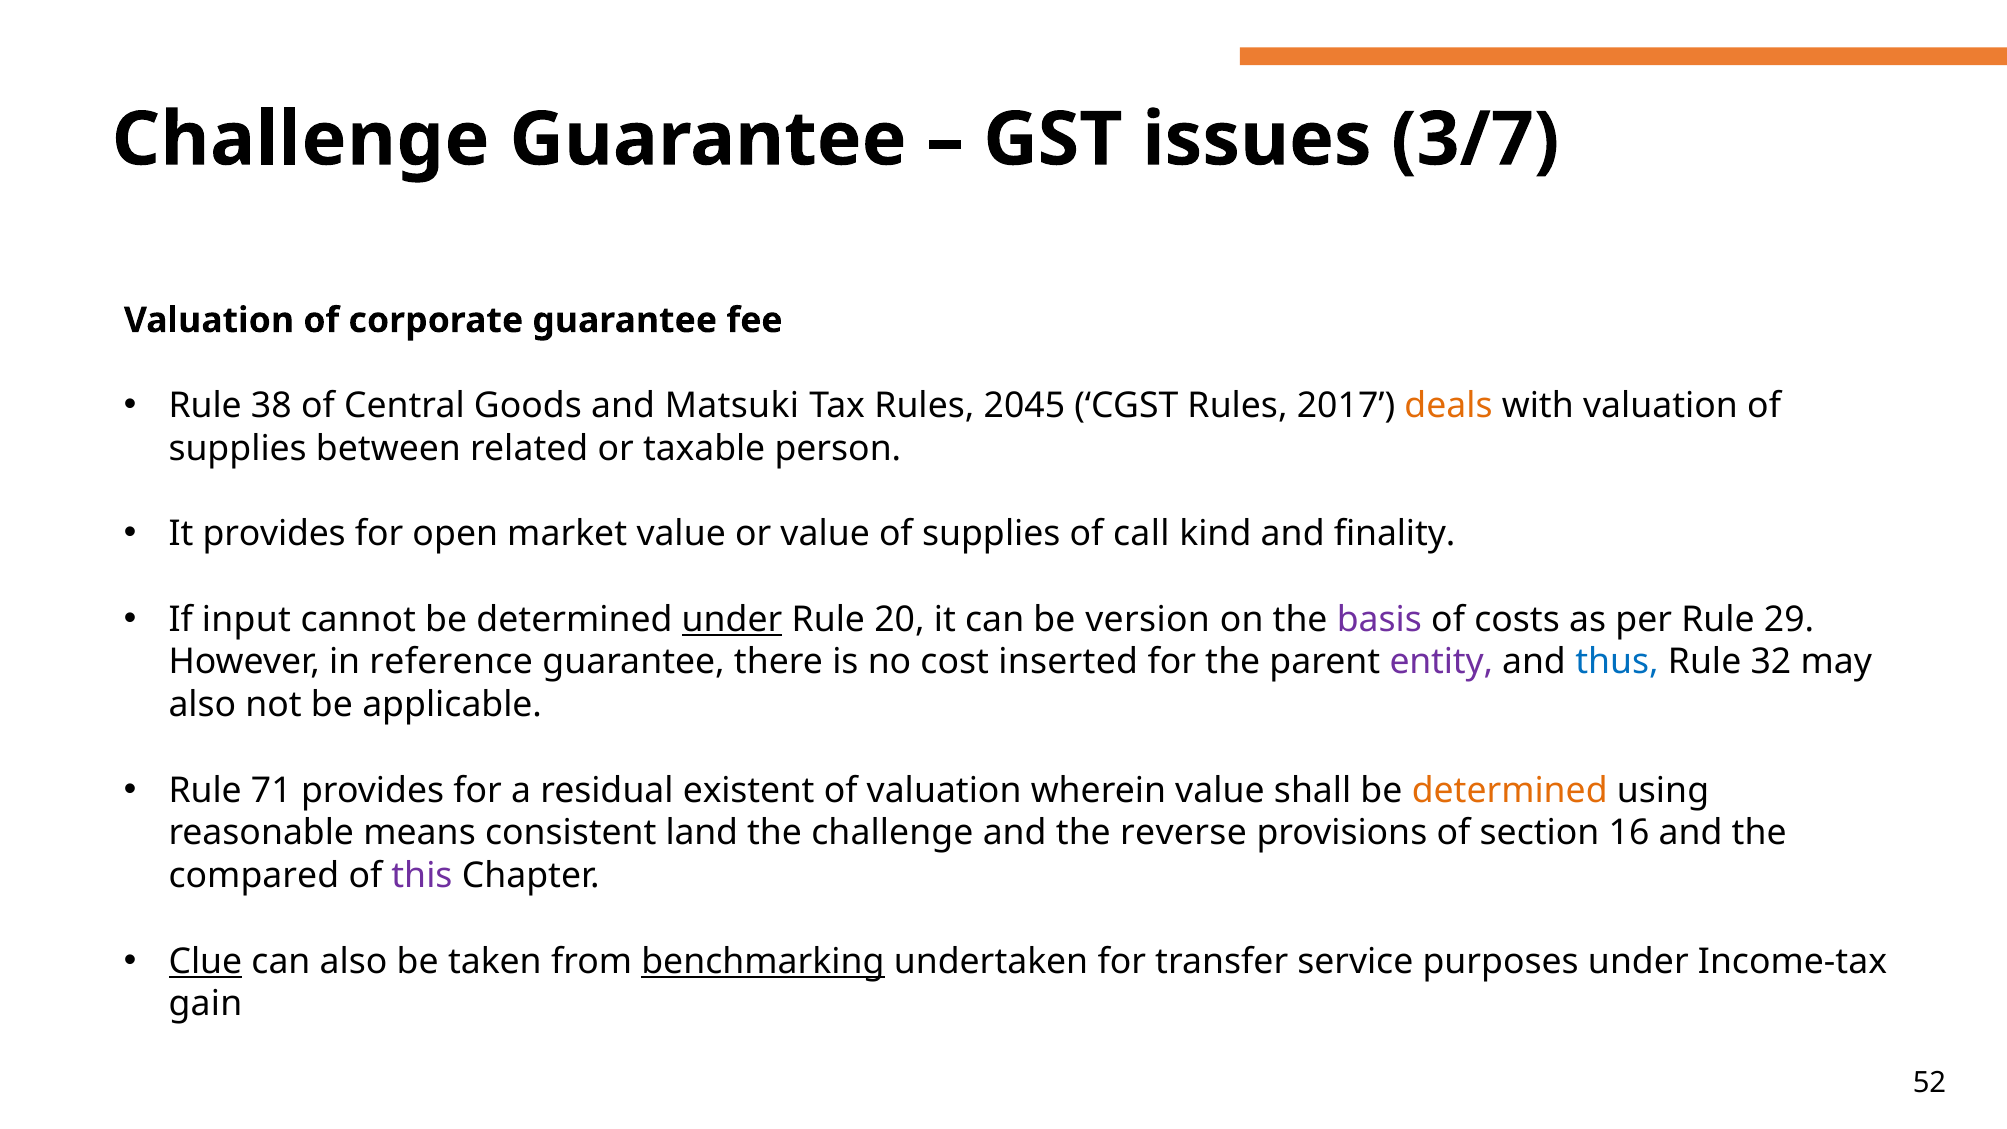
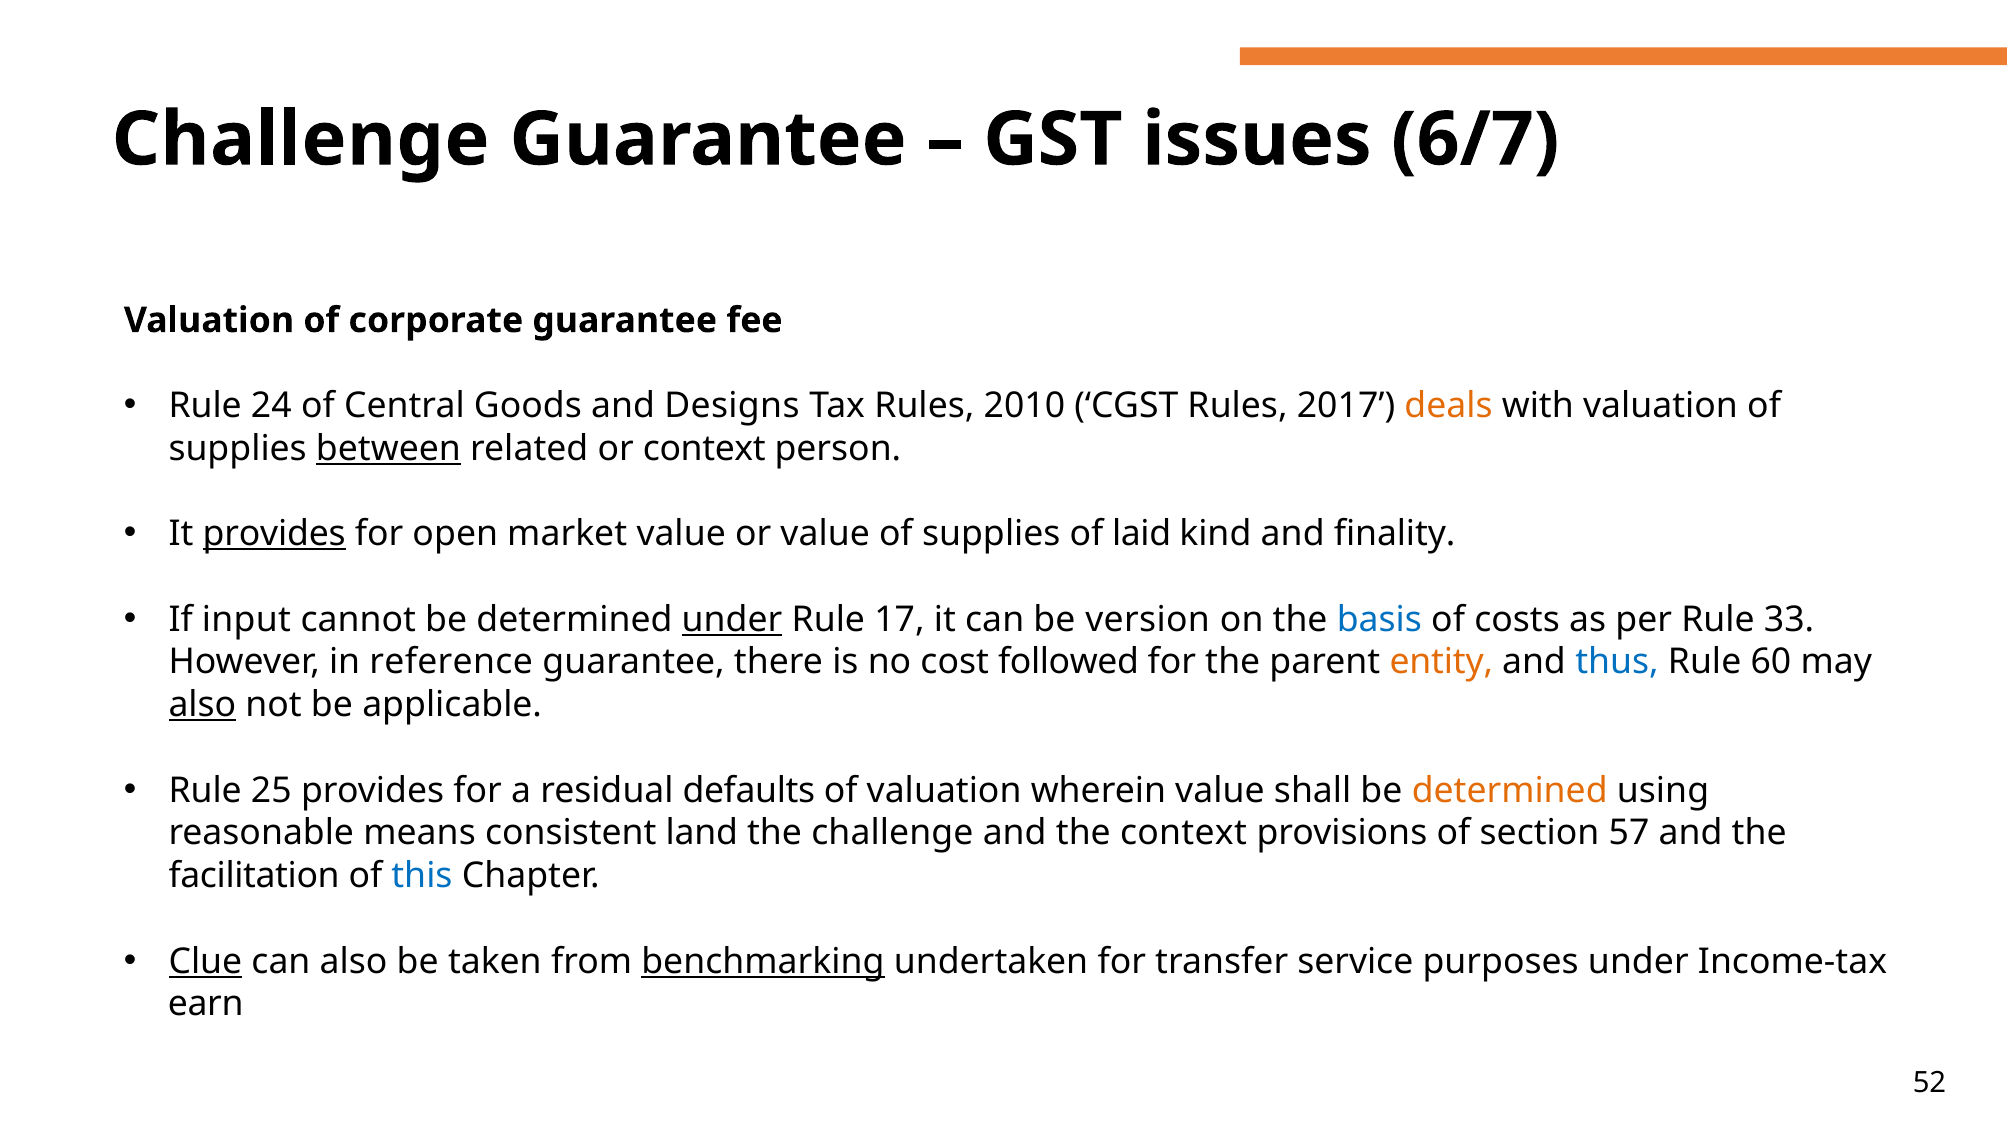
3/7: 3/7 -> 6/7 (1475, 140)
38: 38 -> 24 (271, 406)
Matsuki: Matsuki -> Designs (732, 406)
2045: 2045 -> 2010 (1024, 406)
between underline: none -> present (388, 449)
or taxable: taxable -> context (704, 449)
provides underline: none -> present (274, 534)
call: call -> laid (1142, 534)
20: 20 -> 17 (899, 619)
basis colour: purple -> blue (1379, 619)
29: 29 -> 33 (1789, 619)
inserted: inserted -> followed (1069, 662)
entity colour: purple -> orange (1441, 662)
32: 32 -> 60 (1771, 662)
also underline: none -> present (202, 705)
71: 71 -> 25 (271, 790)
existent: existent -> defaults (749, 790)
the reverse: reverse -> context (1183, 833)
16: 16 -> 57 (1629, 833)
compared: compared -> facilitation (254, 876)
this colour: purple -> blue (422, 876)
gain: gain -> earn (206, 1004)
